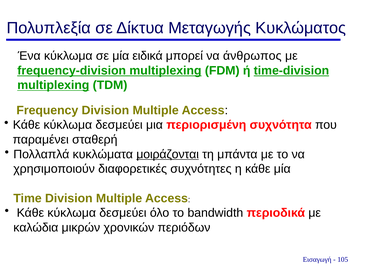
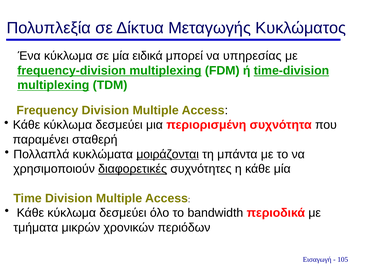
άνθρωπος: άνθρωπος -> υπηρεσίας (252, 56)
διαφορετικές underline: none -> present (133, 169)
καλώδια: καλώδια -> τμήματα (36, 228)
